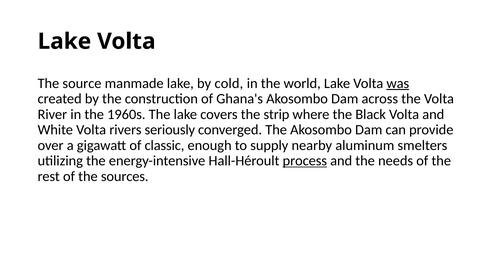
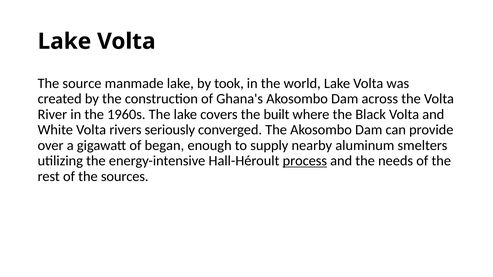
cold: cold -> took (229, 83)
was underline: present -> none (398, 83)
strip: strip -> built (276, 114)
classic: classic -> began (164, 145)
